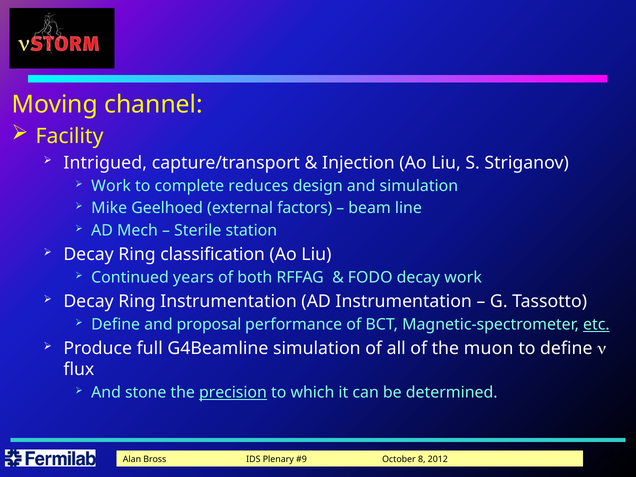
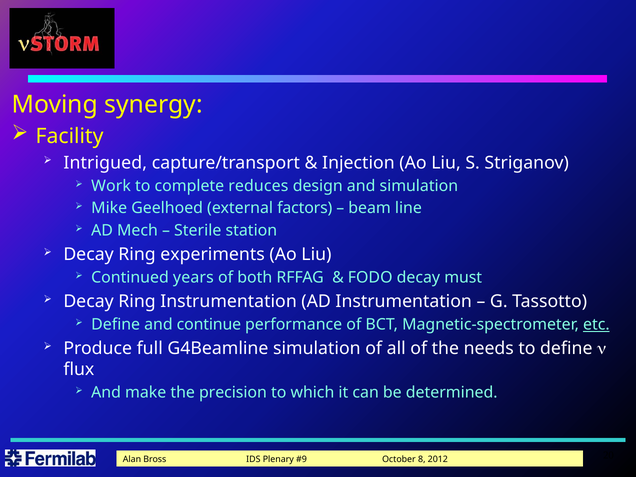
channel: channel -> synergy (153, 105)
classification: classification -> experiments (213, 254)
decay work: work -> must (463, 277)
proposal: proposal -> continue (209, 324)
muon: muon -> needs (489, 348)
stone: stone -> make (146, 393)
precision underline: present -> none (233, 393)
